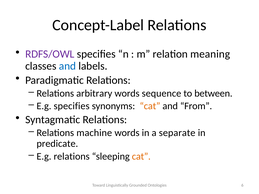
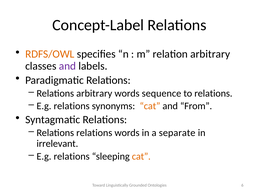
RDFS/OWL colour: purple -> orange (50, 54)
relation meaning: meaning -> arbitrary (210, 54)
and colour: blue -> purple (67, 66)
to between: between -> relations (213, 93)
specifies: specifies -> relations (72, 106)
Relations machine: machine -> relations (94, 133)
predicate: predicate -> irrelevant (57, 144)
